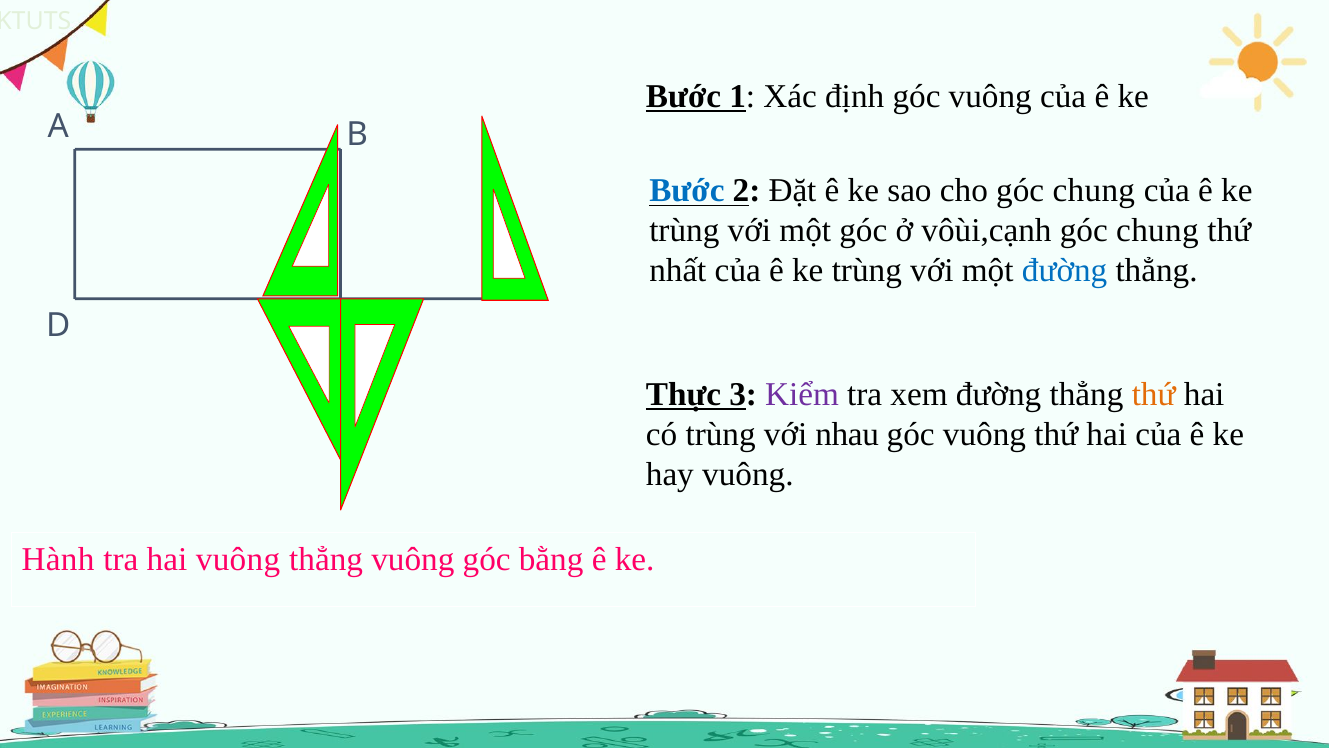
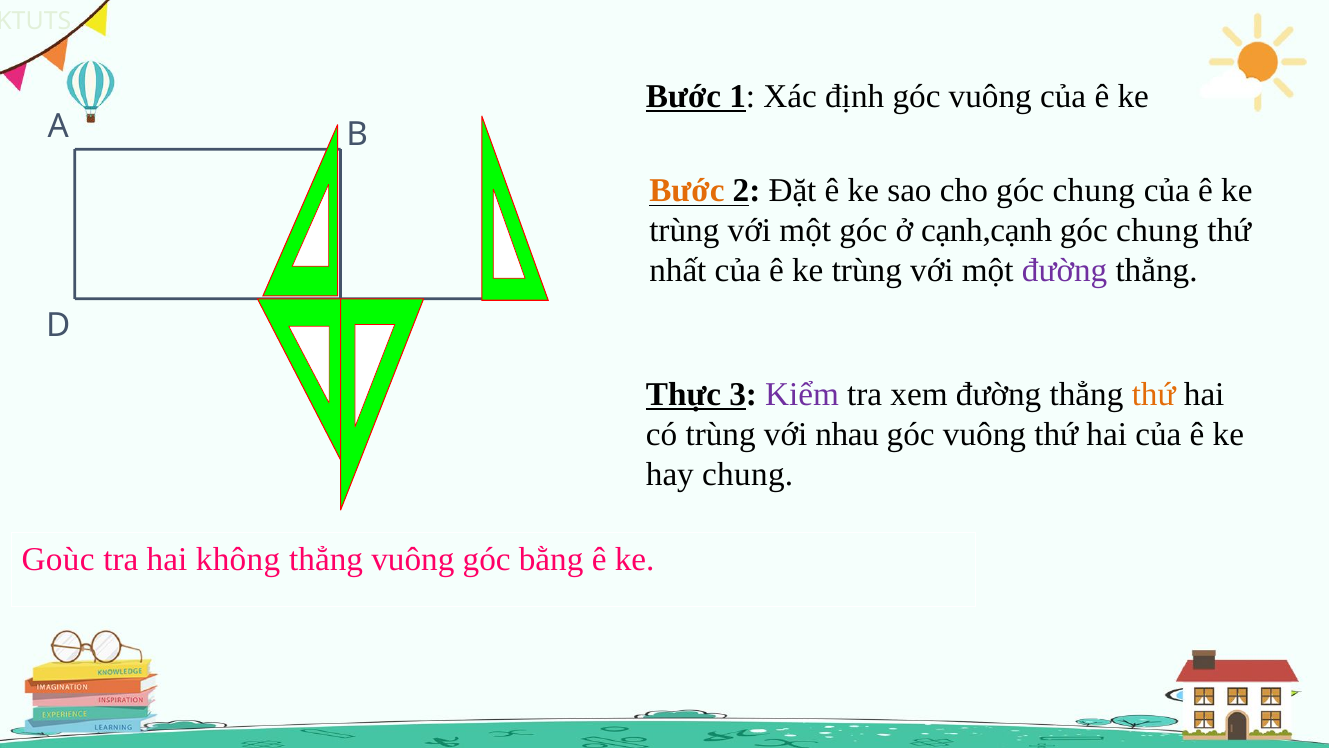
Bước colour: blue -> orange (687, 191)
vôùi,cạnh: vôùi,cạnh -> cạnh,cạnh (987, 231)
đường colour: blue -> purple (1065, 270)
hay vuông: vuông -> chung (748, 474)
Hành: Hành -> Goùc (58, 559)
hai vuông: vuông -> không (238, 559)
